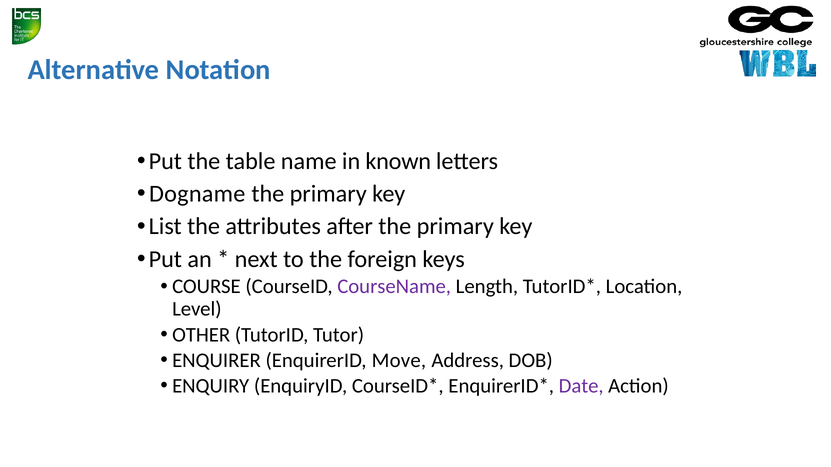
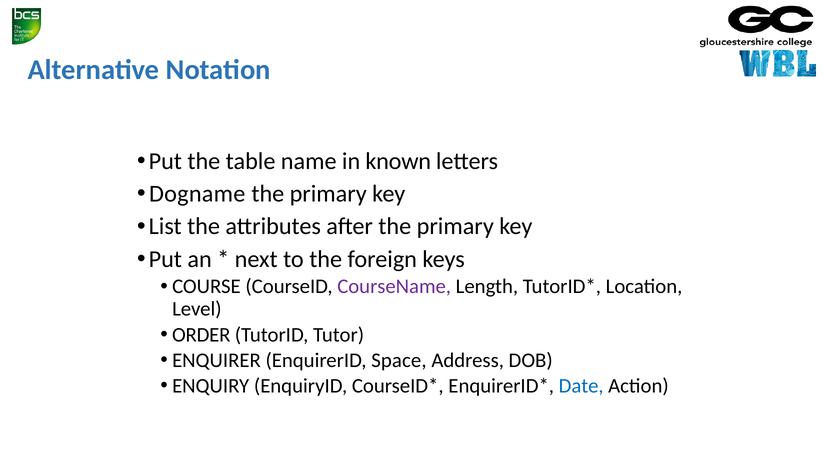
OTHER: OTHER -> ORDER (201, 335)
Move: Move -> Space (399, 361)
Date colour: purple -> blue (581, 386)
